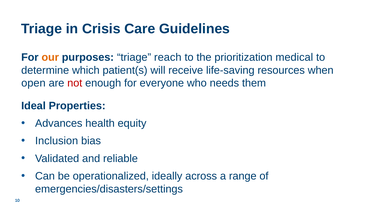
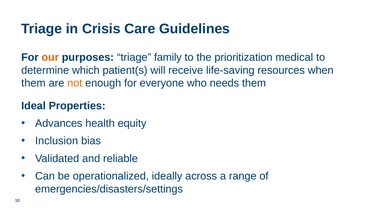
reach: reach -> family (168, 57)
open: open -> them (33, 83)
not colour: red -> orange (75, 83)
